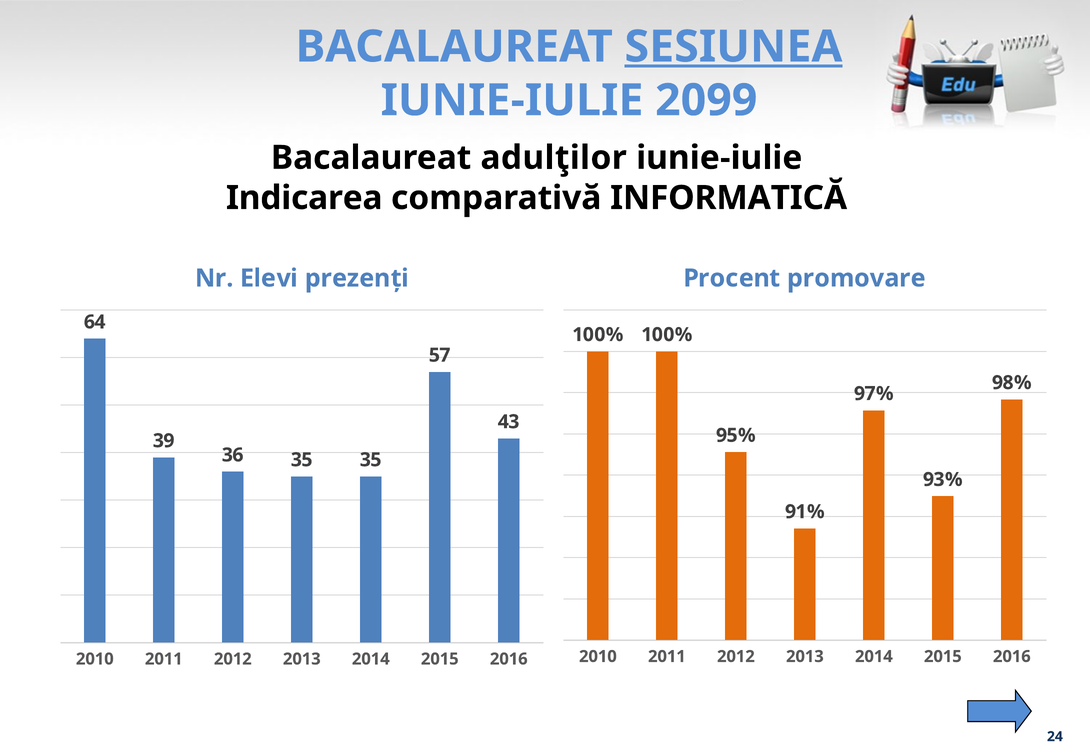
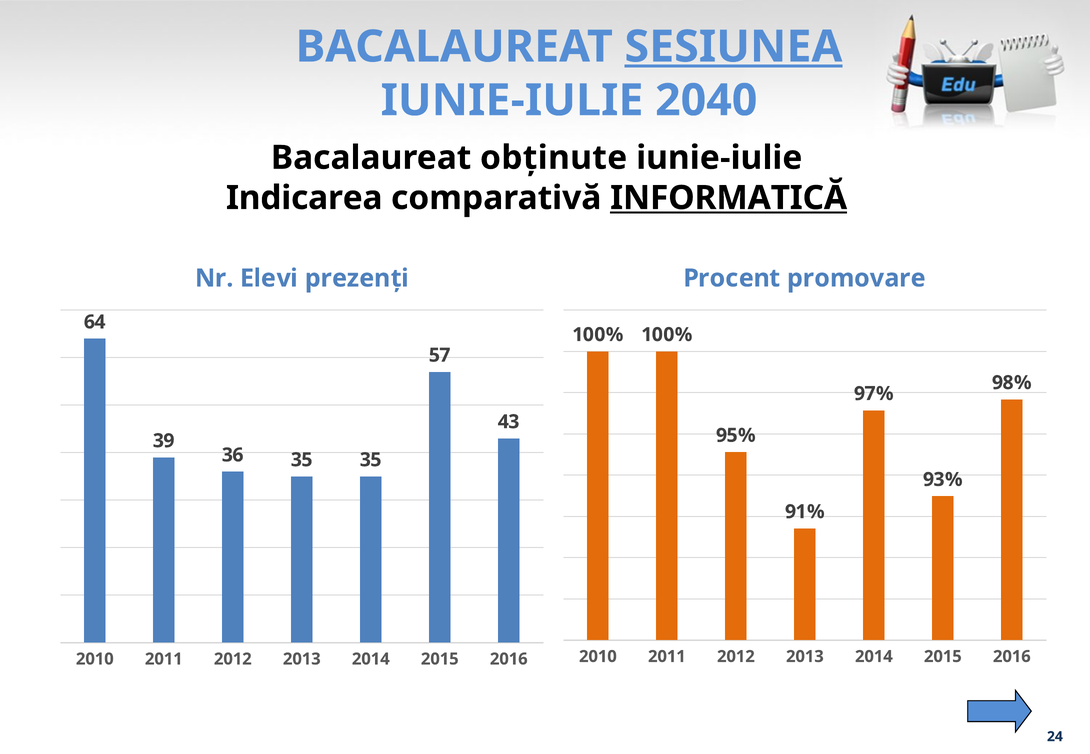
2099: 2099 -> 2040 (706, 101)
adulţilor: adulţilor -> obținute (554, 158)
INFORMATICĂ underline: none -> present (729, 198)
